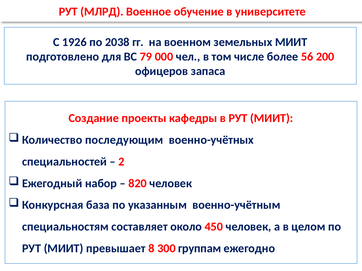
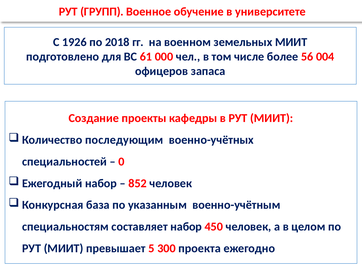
МЛРД: МЛРД -> ГРУПП (102, 12)
2038: 2038 -> 2018 (117, 42)
79: 79 -> 61 (146, 57)
200: 200 -> 004 (325, 57)
2: 2 -> 0 (122, 162)
820: 820 -> 852 (138, 184)
составляет около: около -> набор (186, 227)
8: 8 -> 5 (152, 249)
группам: группам -> проекта (200, 249)
